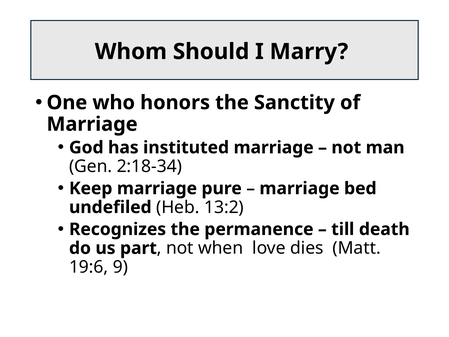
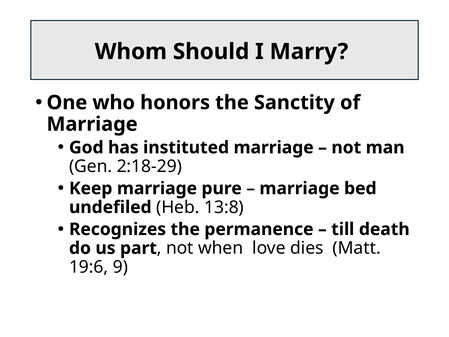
2:18-34: 2:18-34 -> 2:18-29 (149, 166)
13:2: 13:2 -> 13:8 (224, 207)
